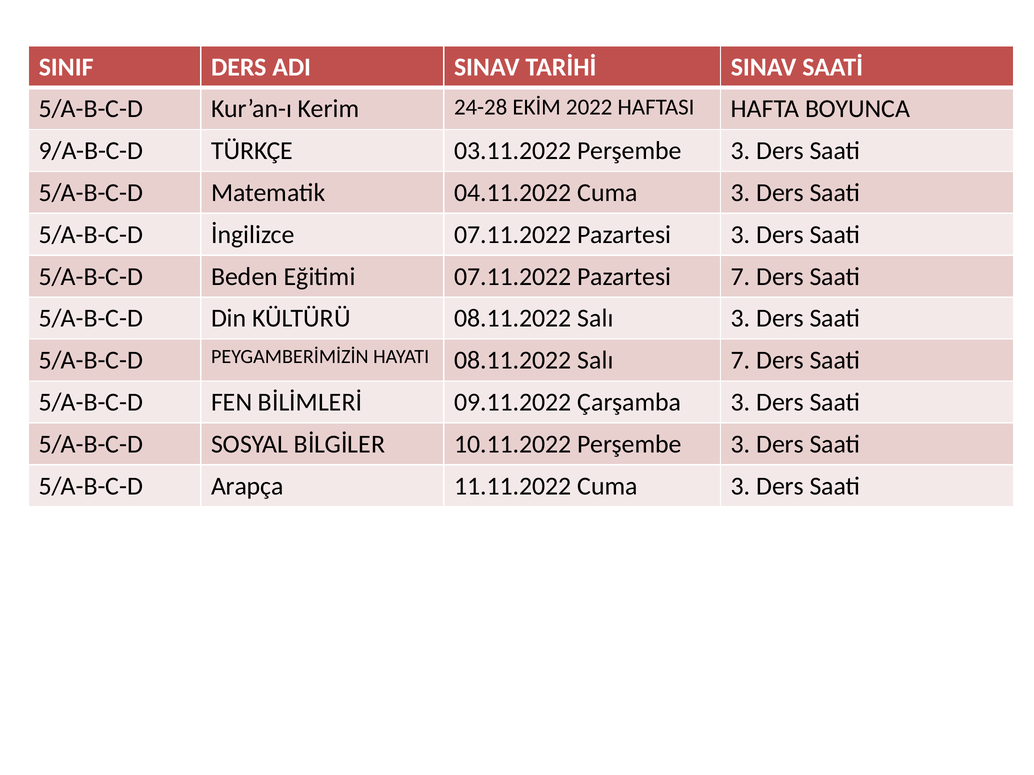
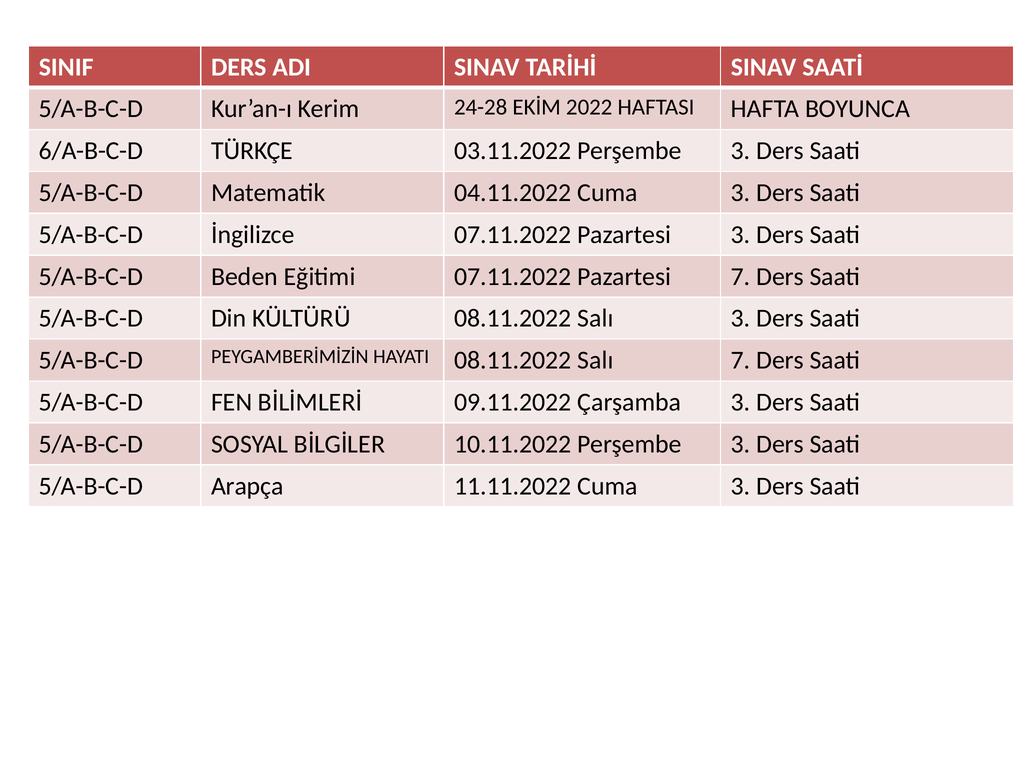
9/A-B-C-D: 9/A-B-C-D -> 6/A-B-C-D (91, 151)
